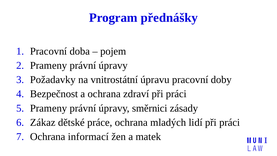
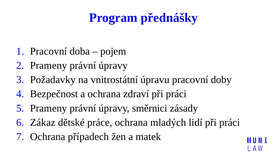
informací: informací -> případech (88, 136)
